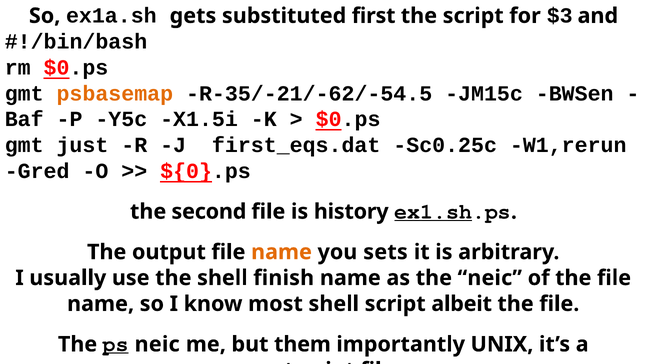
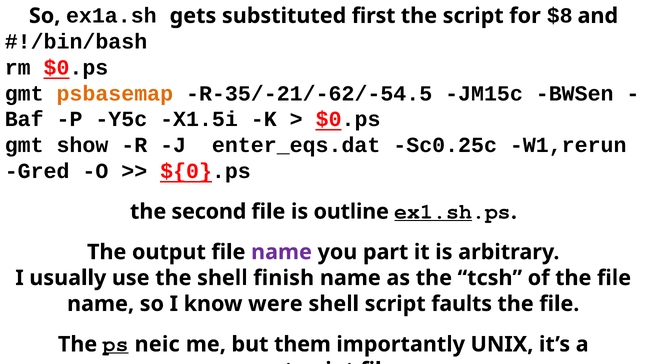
$3: $3 -> $8 (560, 16)
just: just -> show (82, 145)
first_eqs.dat: first_eqs.dat -> enter_eqs.dat (296, 145)
history: history -> outline (351, 212)
name colour: orange -> purple (281, 252)
sets: sets -> part (386, 252)
the neic: neic -> tcsh (490, 278)
most: most -> were (275, 304)
albeit: albeit -> faults (462, 304)
